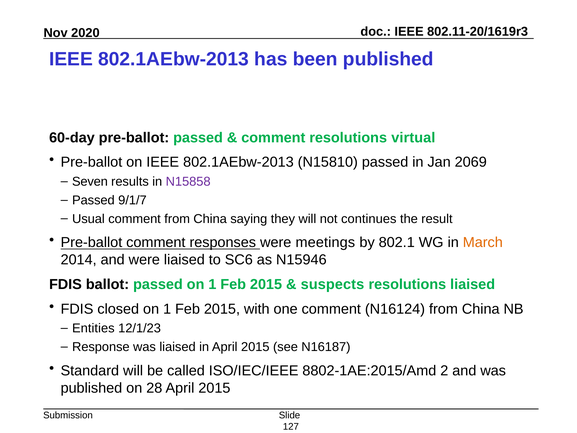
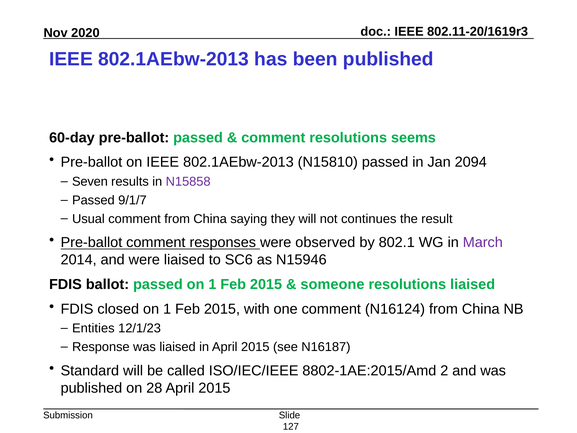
virtual: virtual -> seems (413, 138)
2069: 2069 -> 2094 (471, 162)
meetings: meetings -> observed (325, 242)
March colour: orange -> purple (483, 242)
suspects: suspects -> someone (332, 284)
